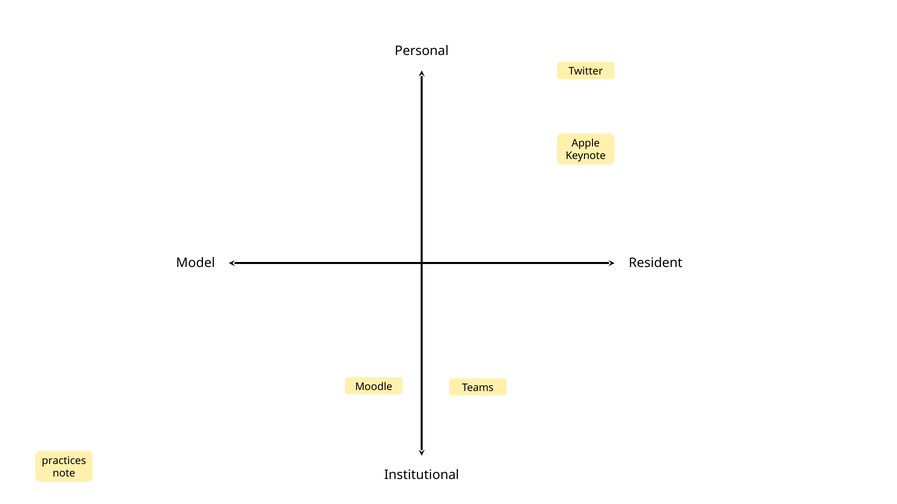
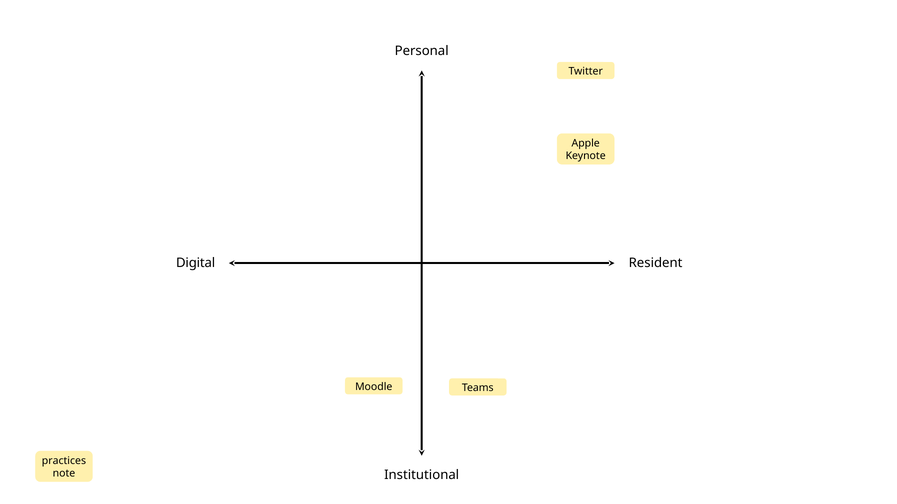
Model: Model -> Digital (196, 263)
